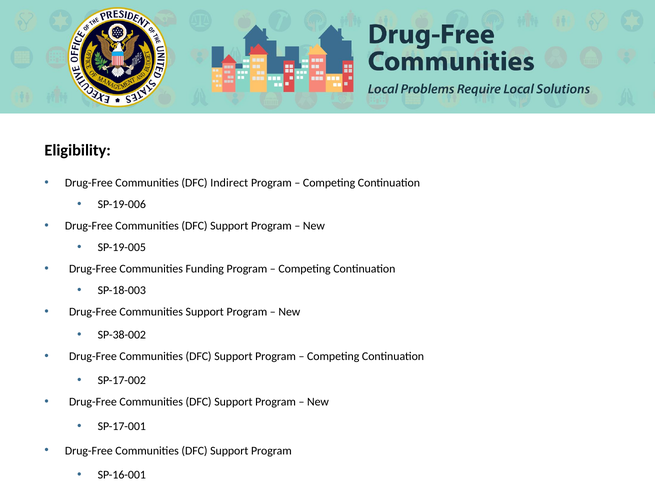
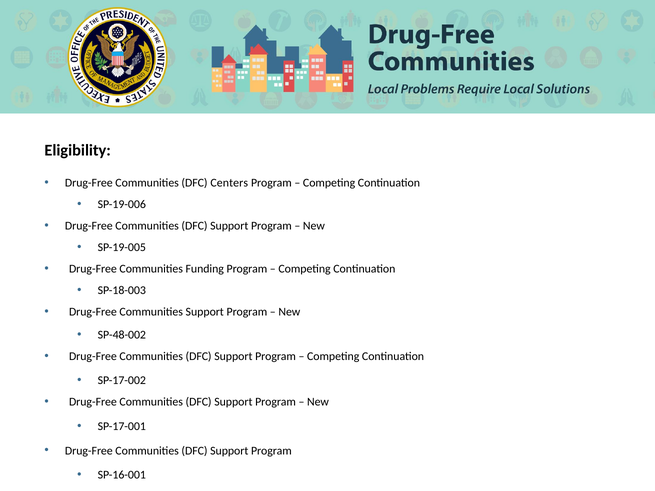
Indirect: Indirect -> Centers (229, 183)
SP-38-002: SP-38-002 -> SP-48-002 (122, 335)
